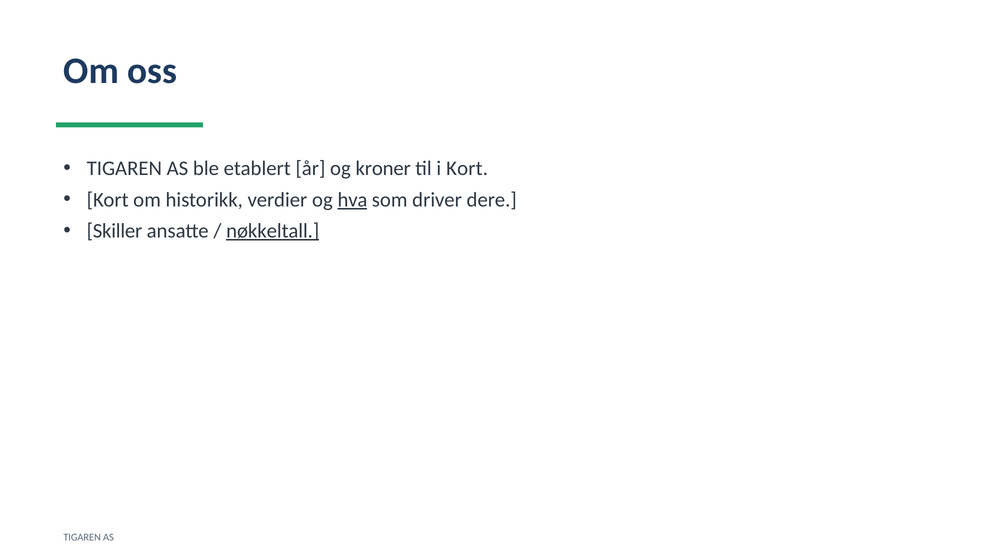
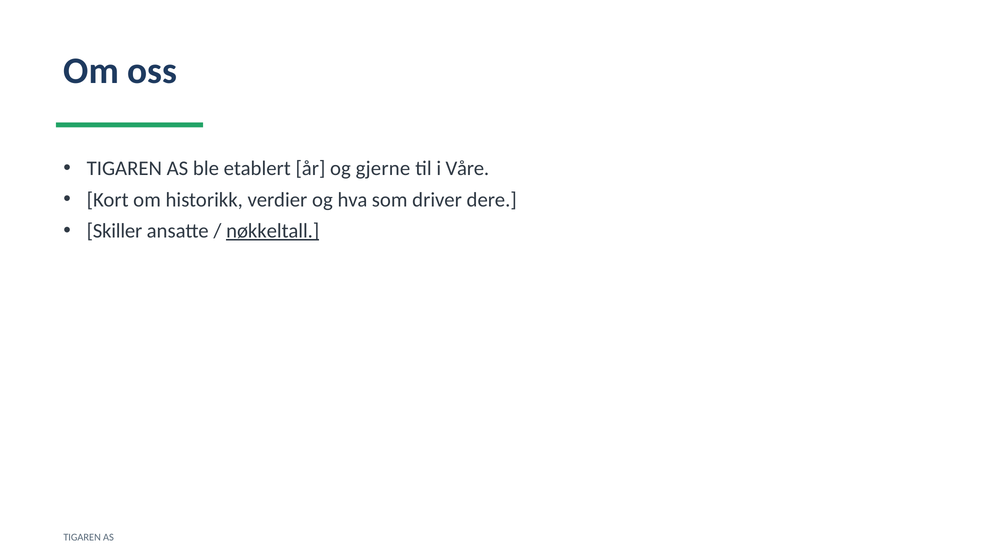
kroner: kroner -> gjerne (383, 169)
i Kort: Kort -> Våre (467, 169)
hva underline: present -> none (352, 200)
